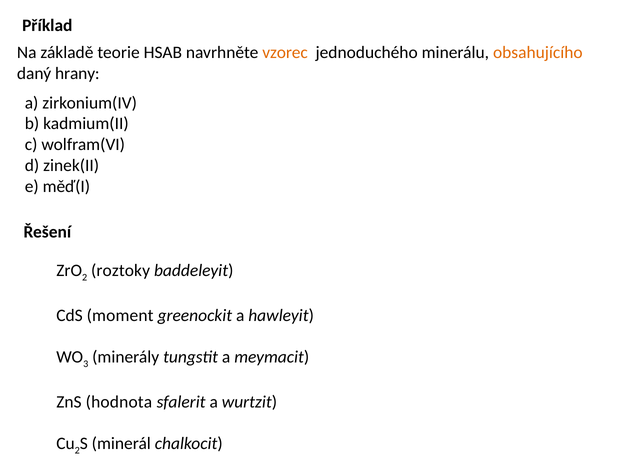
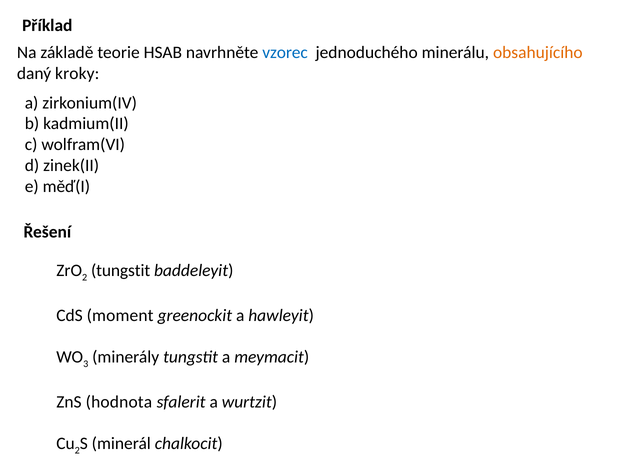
vzorec colour: orange -> blue (285, 53)
hrany: hrany -> kroky (77, 74)
roztoky: roztoky -> tungstit (121, 271)
